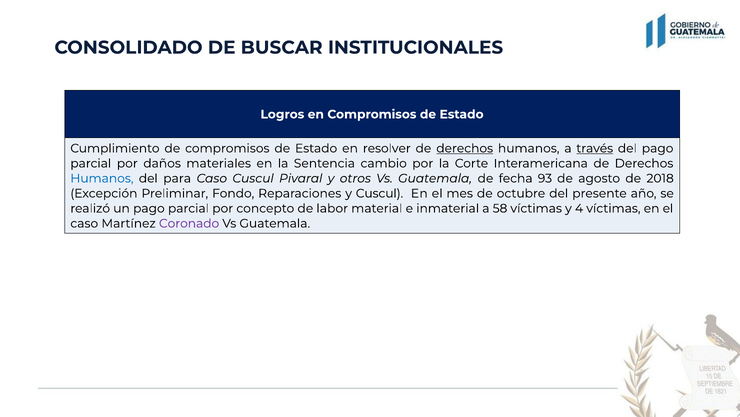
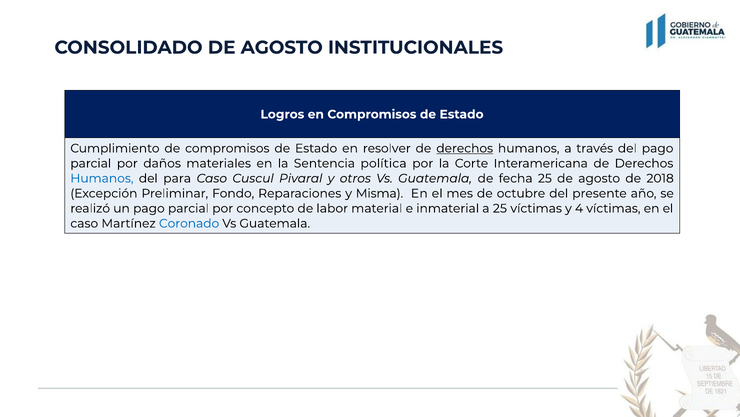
CONSOLIDADO DE BUSCAR: BUSCAR -> AGOSTO (282, 47)
través underline: present -> none (595, 148)
cambio: cambio -> política (384, 163)
fecha 93: 93 -> 25 (545, 178)
y Cuscul: Cuscul -> Misma (379, 193)
a 58: 58 -> 25 (500, 208)
Coronado colour: purple -> blue (189, 223)
